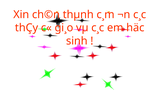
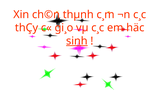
sinh underline: none -> present (77, 41)
